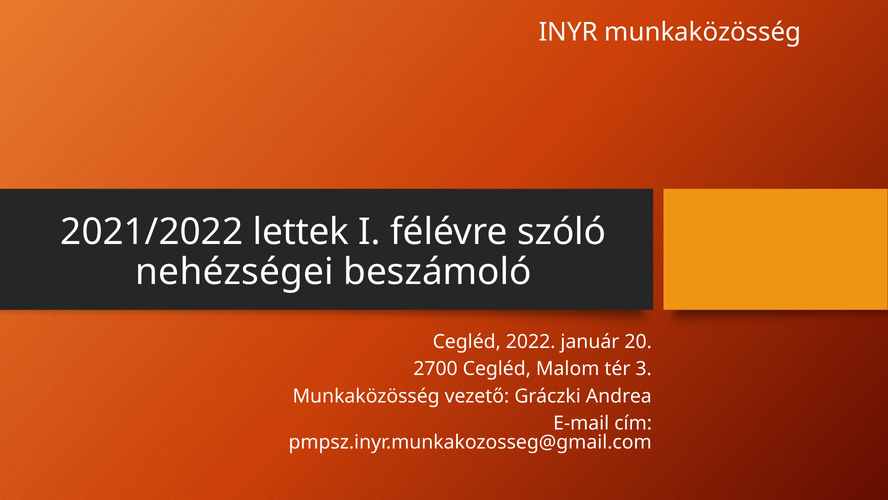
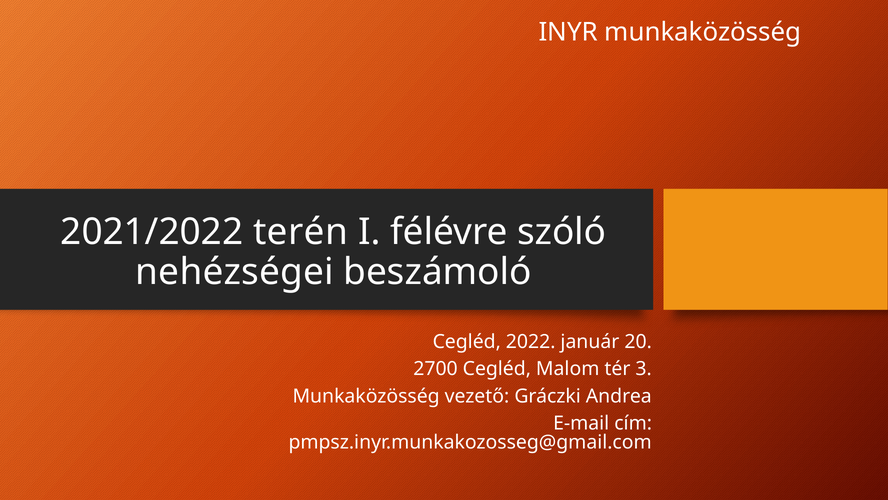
lettek: lettek -> terén (301, 232)
